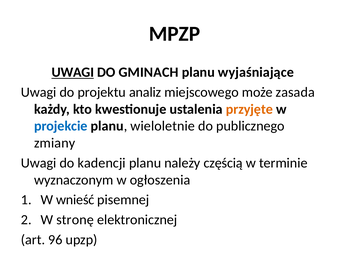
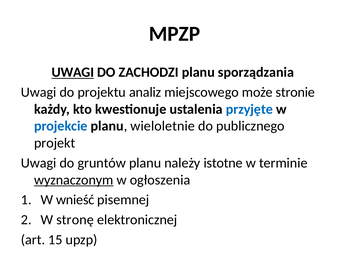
GMINACH: GMINACH -> ZACHODZI (149, 72)
wyjaśniające: wyjaśniające -> sporządzania (256, 72)
zasada: zasada -> stronie (295, 92)
przyjęte colour: orange -> blue (249, 109)
zmiany: zmiany -> projekt (55, 143)
kadencji: kadencji -> gruntów (102, 163)
częścią: częścią -> istotne (223, 163)
wyznaczonym underline: none -> present (74, 180)
96: 96 -> 15 (55, 240)
